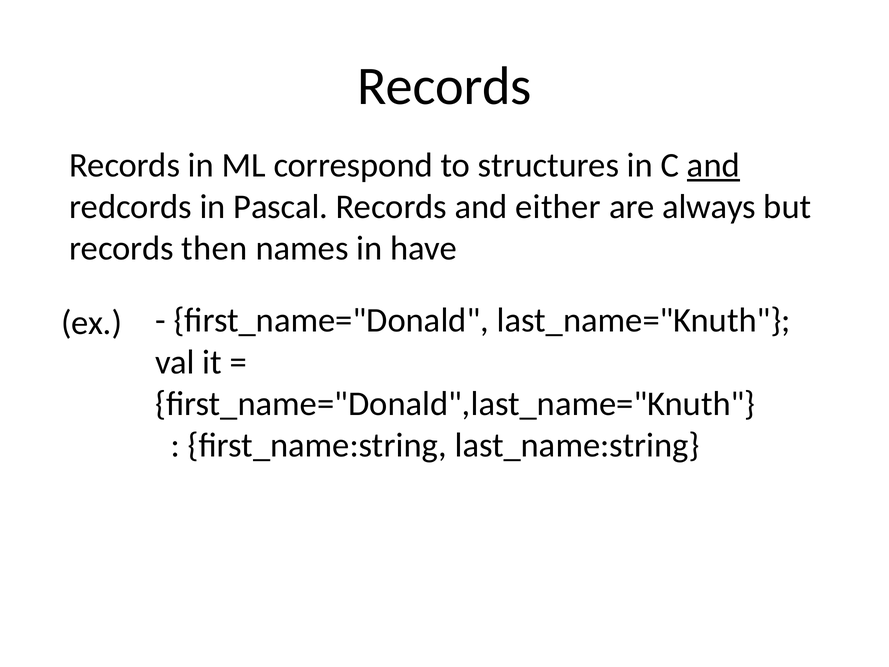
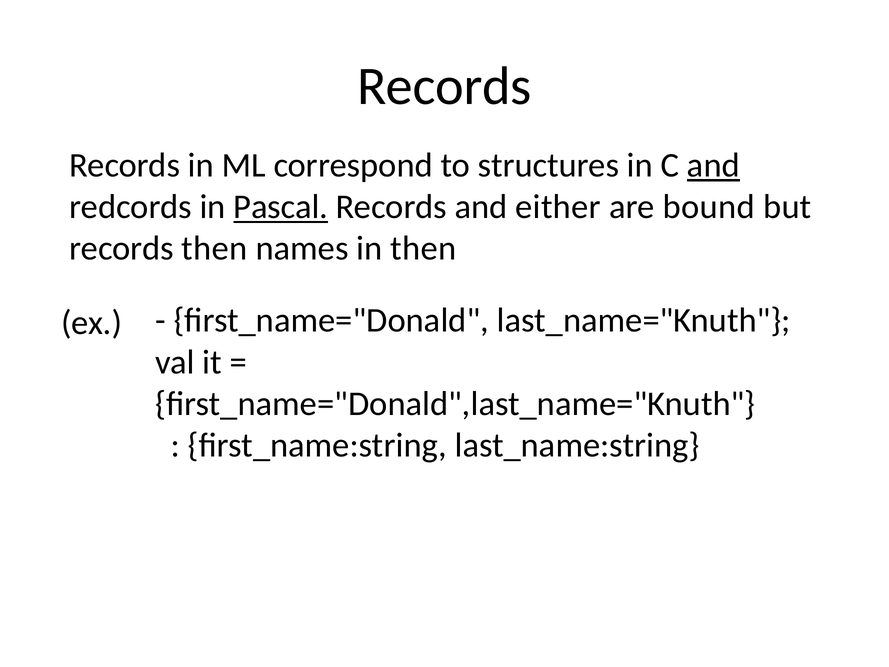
Pascal underline: none -> present (281, 207)
always: always -> bound (709, 207)
in have: have -> then (423, 248)
